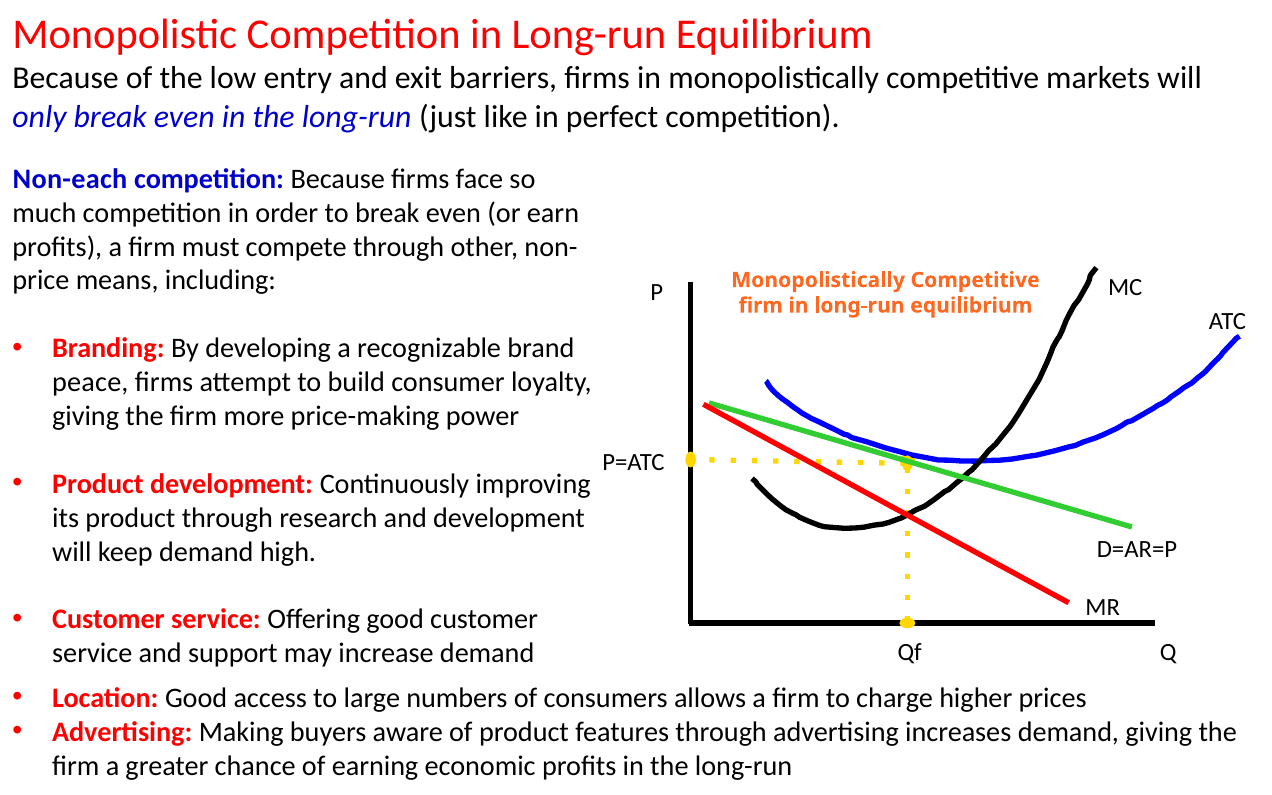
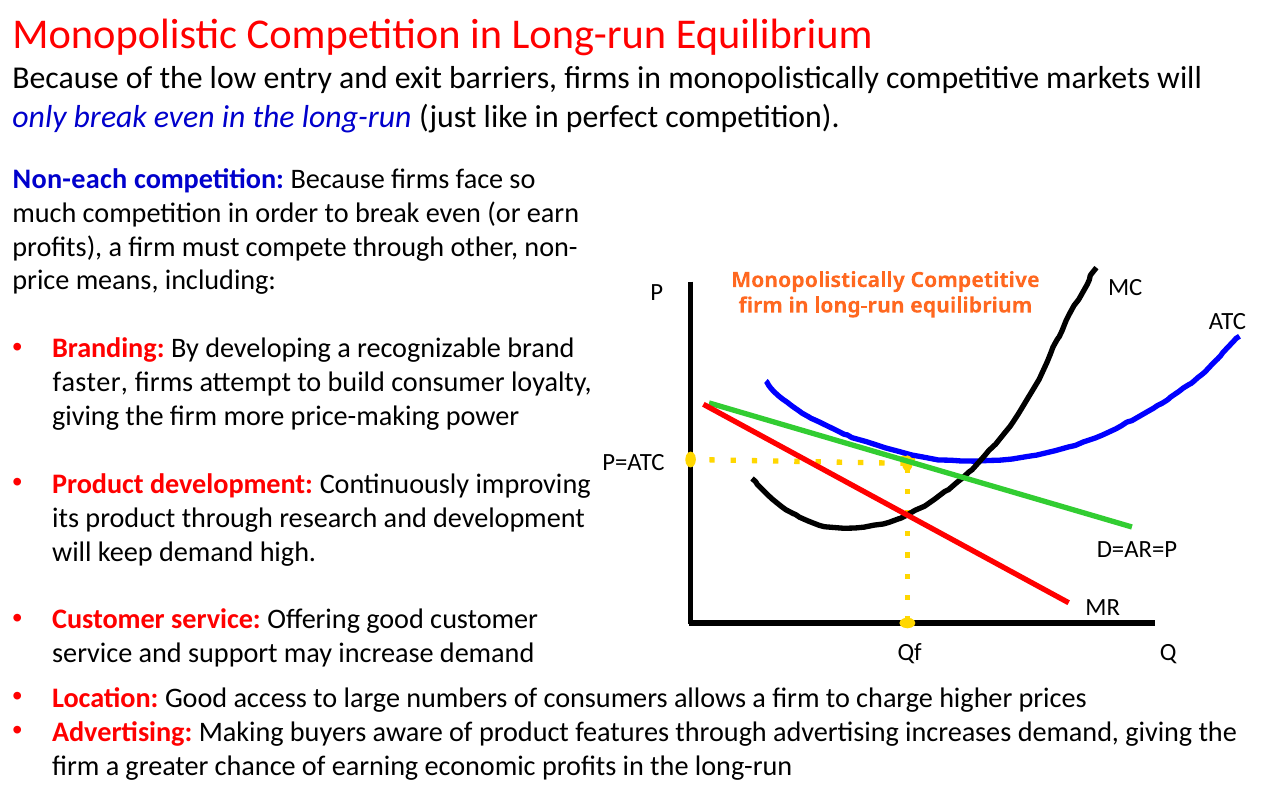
peace: peace -> faster (90, 382)
